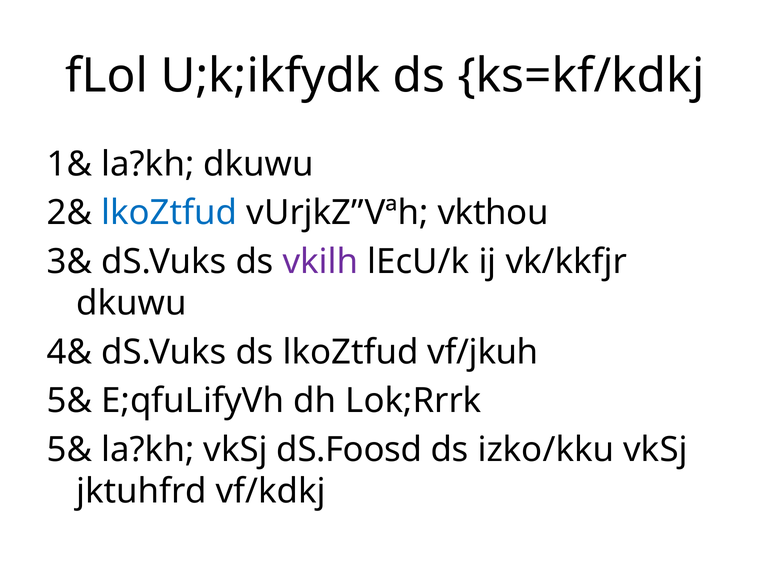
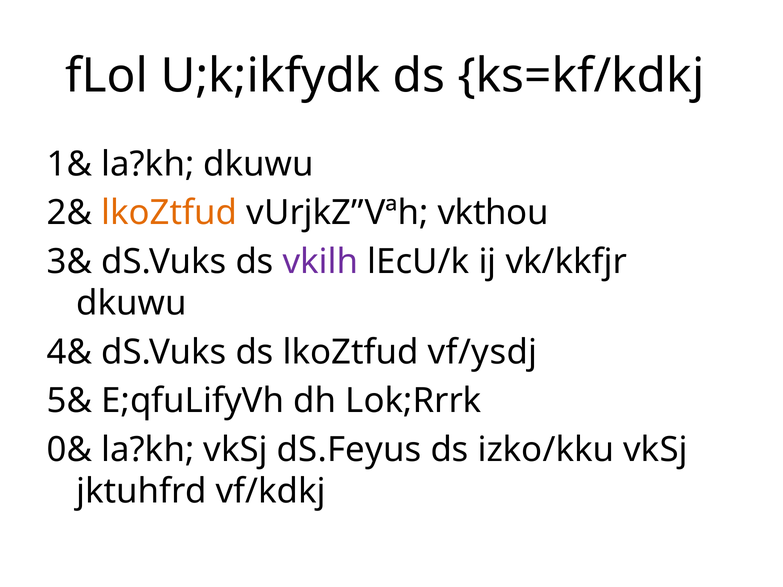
lkoZtfud colour: blue -> orange (169, 213)
vf/jkuh: vf/jkuh -> vf/ysdj (483, 352)
5&: 5& -> 0& (70, 450)
dS.Foosd: dS.Foosd -> dS.Feyus (349, 450)
